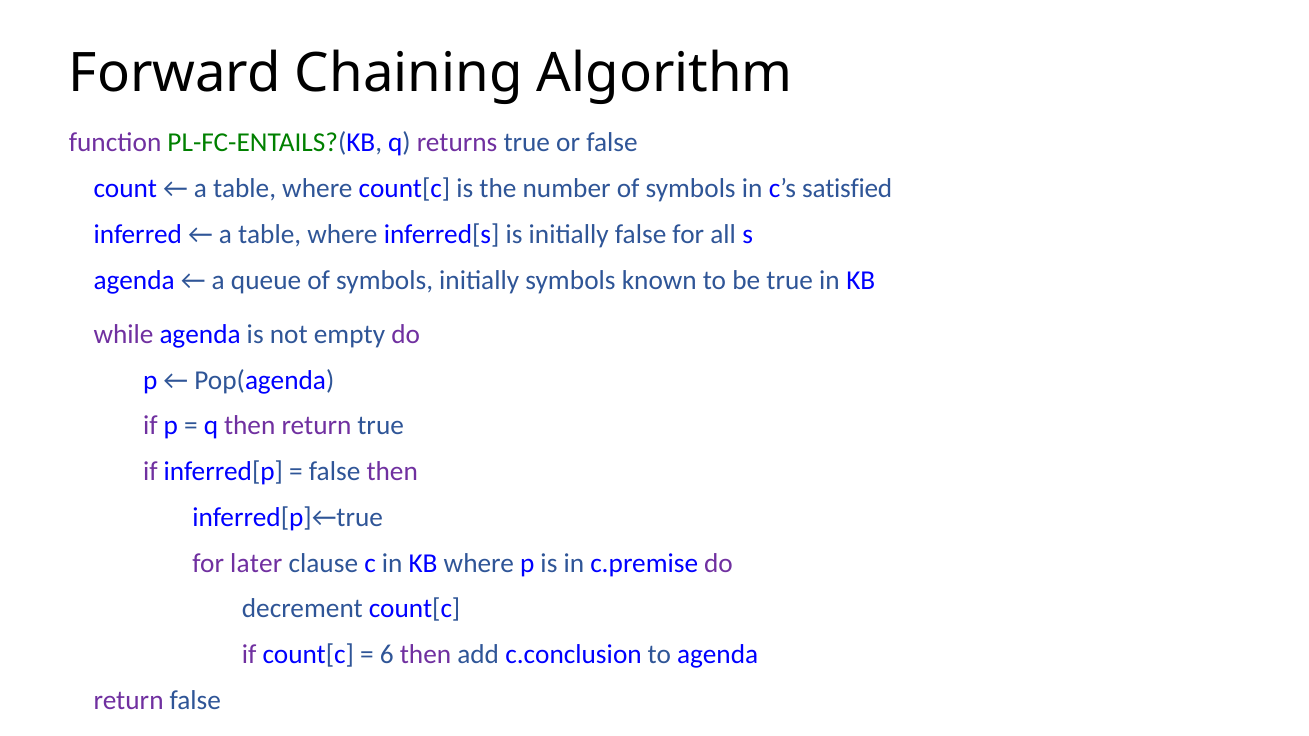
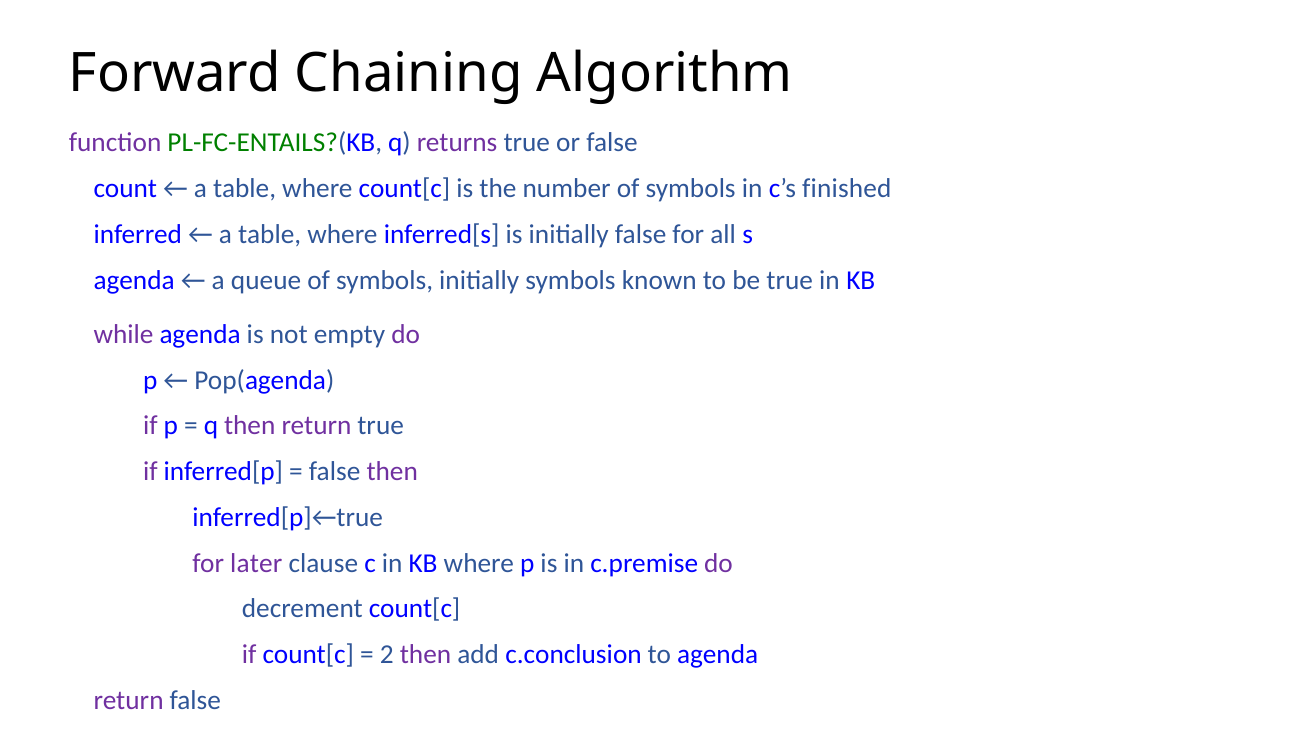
satisfied: satisfied -> finished (847, 189)
6: 6 -> 2 (387, 655)
